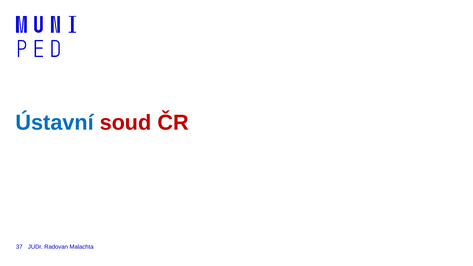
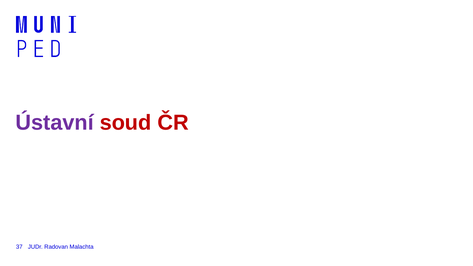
Ústavní colour: blue -> purple (55, 123)
